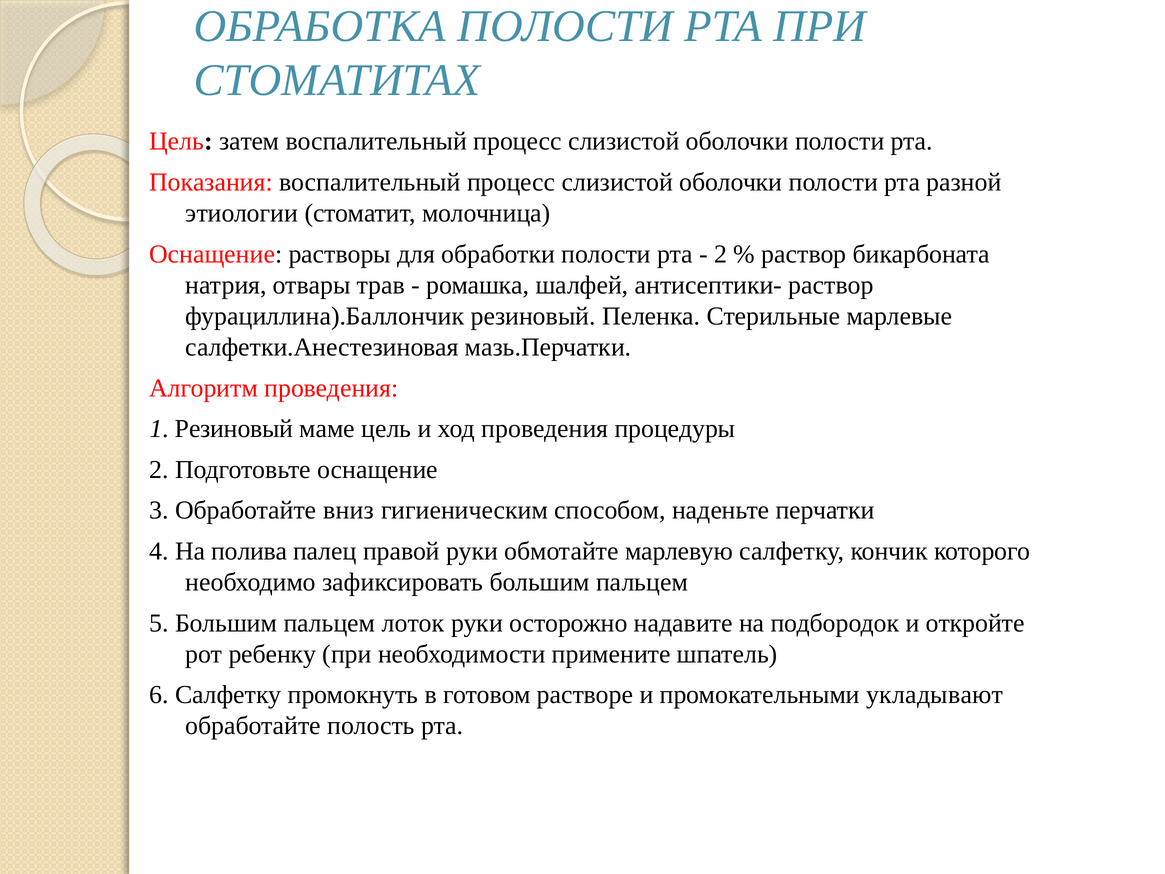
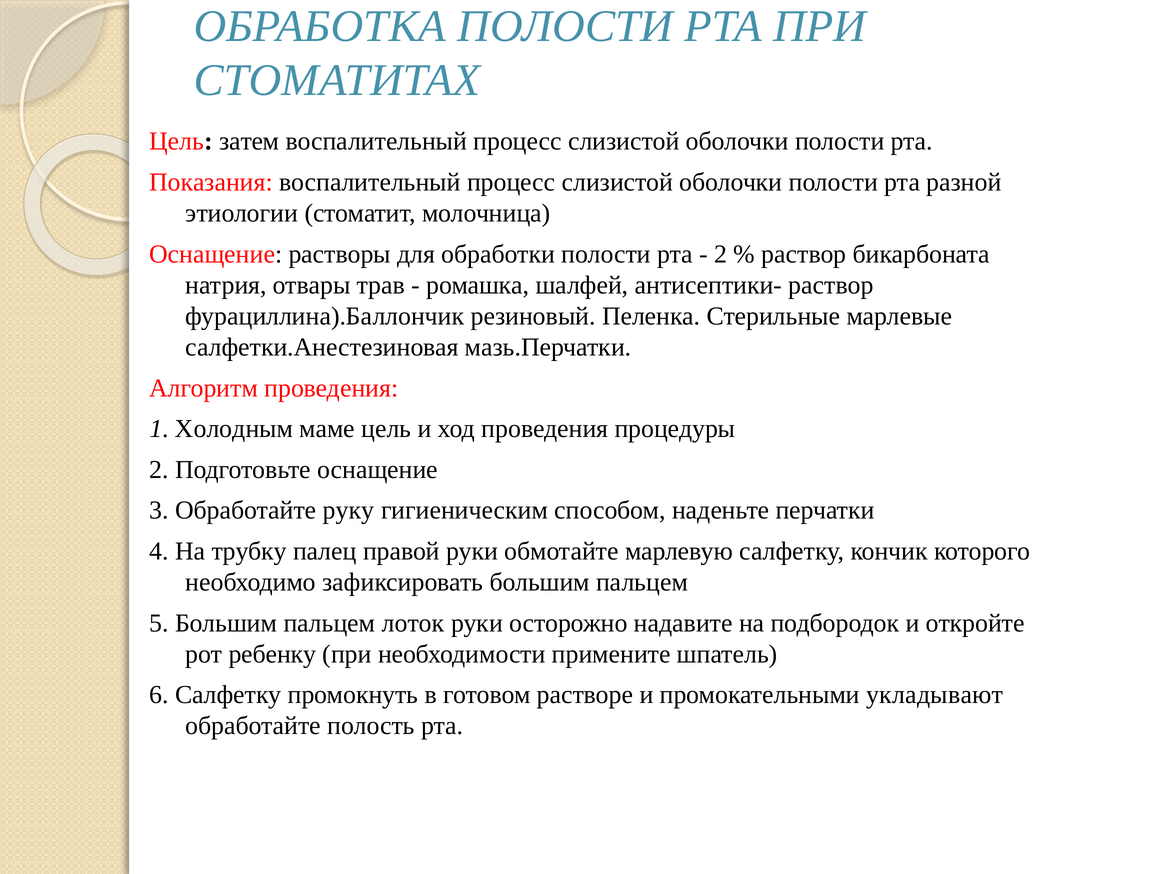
1 Резиновый: Резиновый -> Холодным (234, 429)
вниз: вниз -> руку (349, 510)
полива: полива -> трубку (249, 551)
